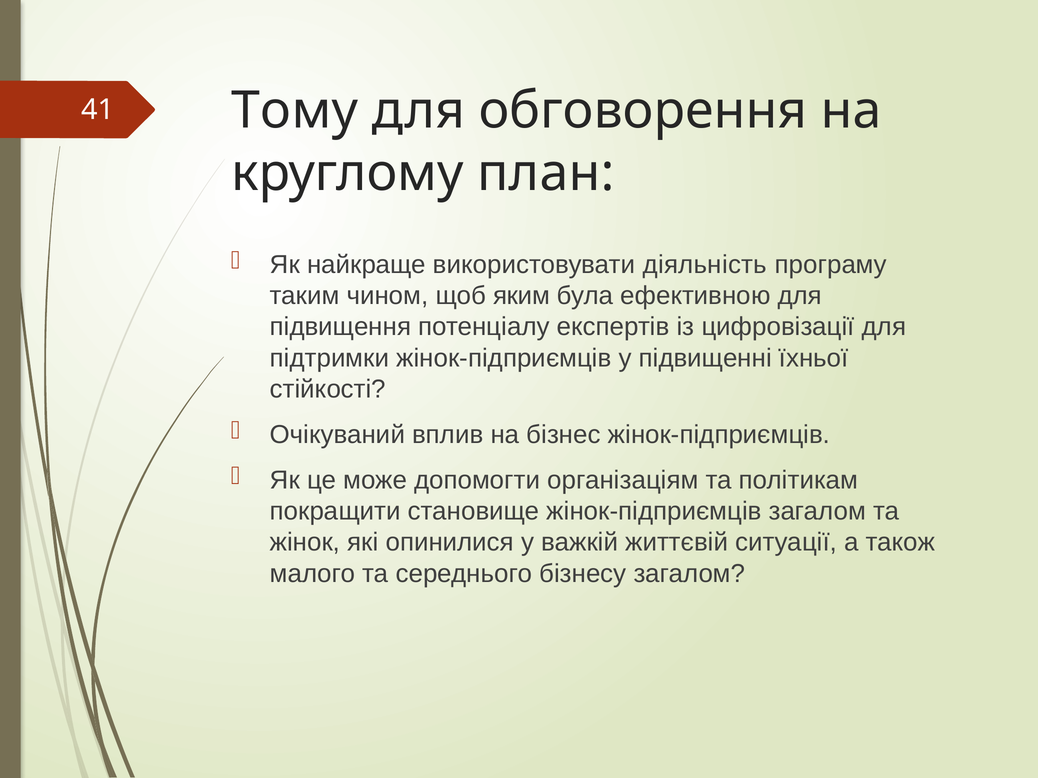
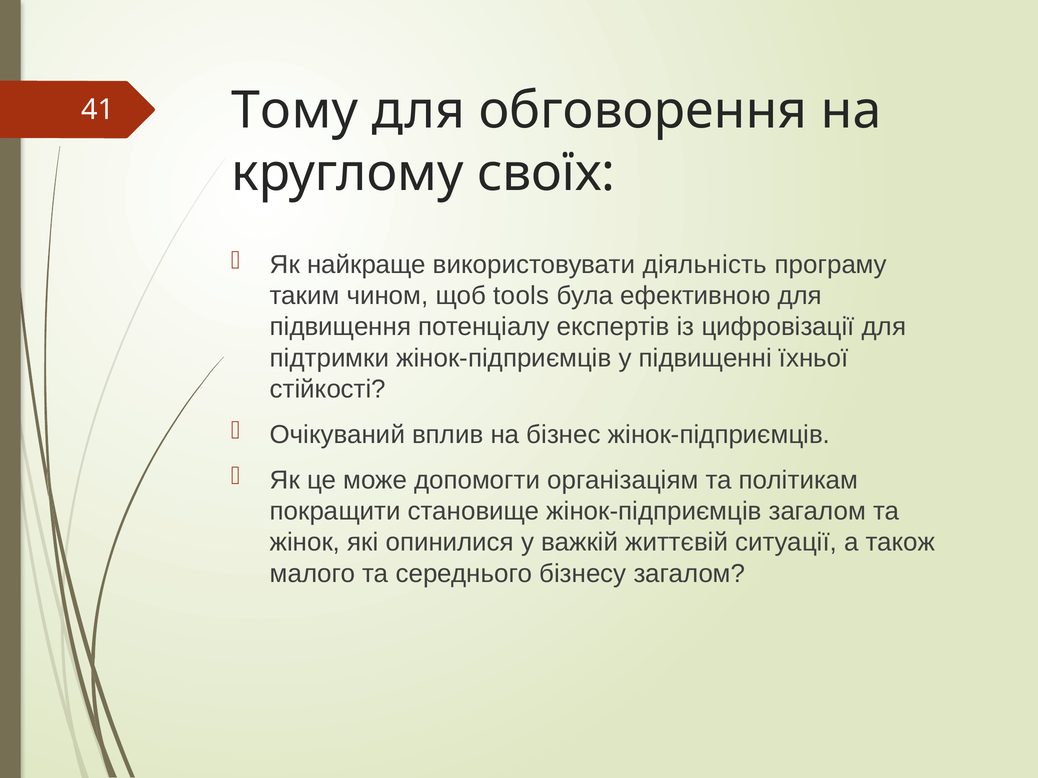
план: план -> своїх (546, 173)
яким: яким -> tools (521, 296)
